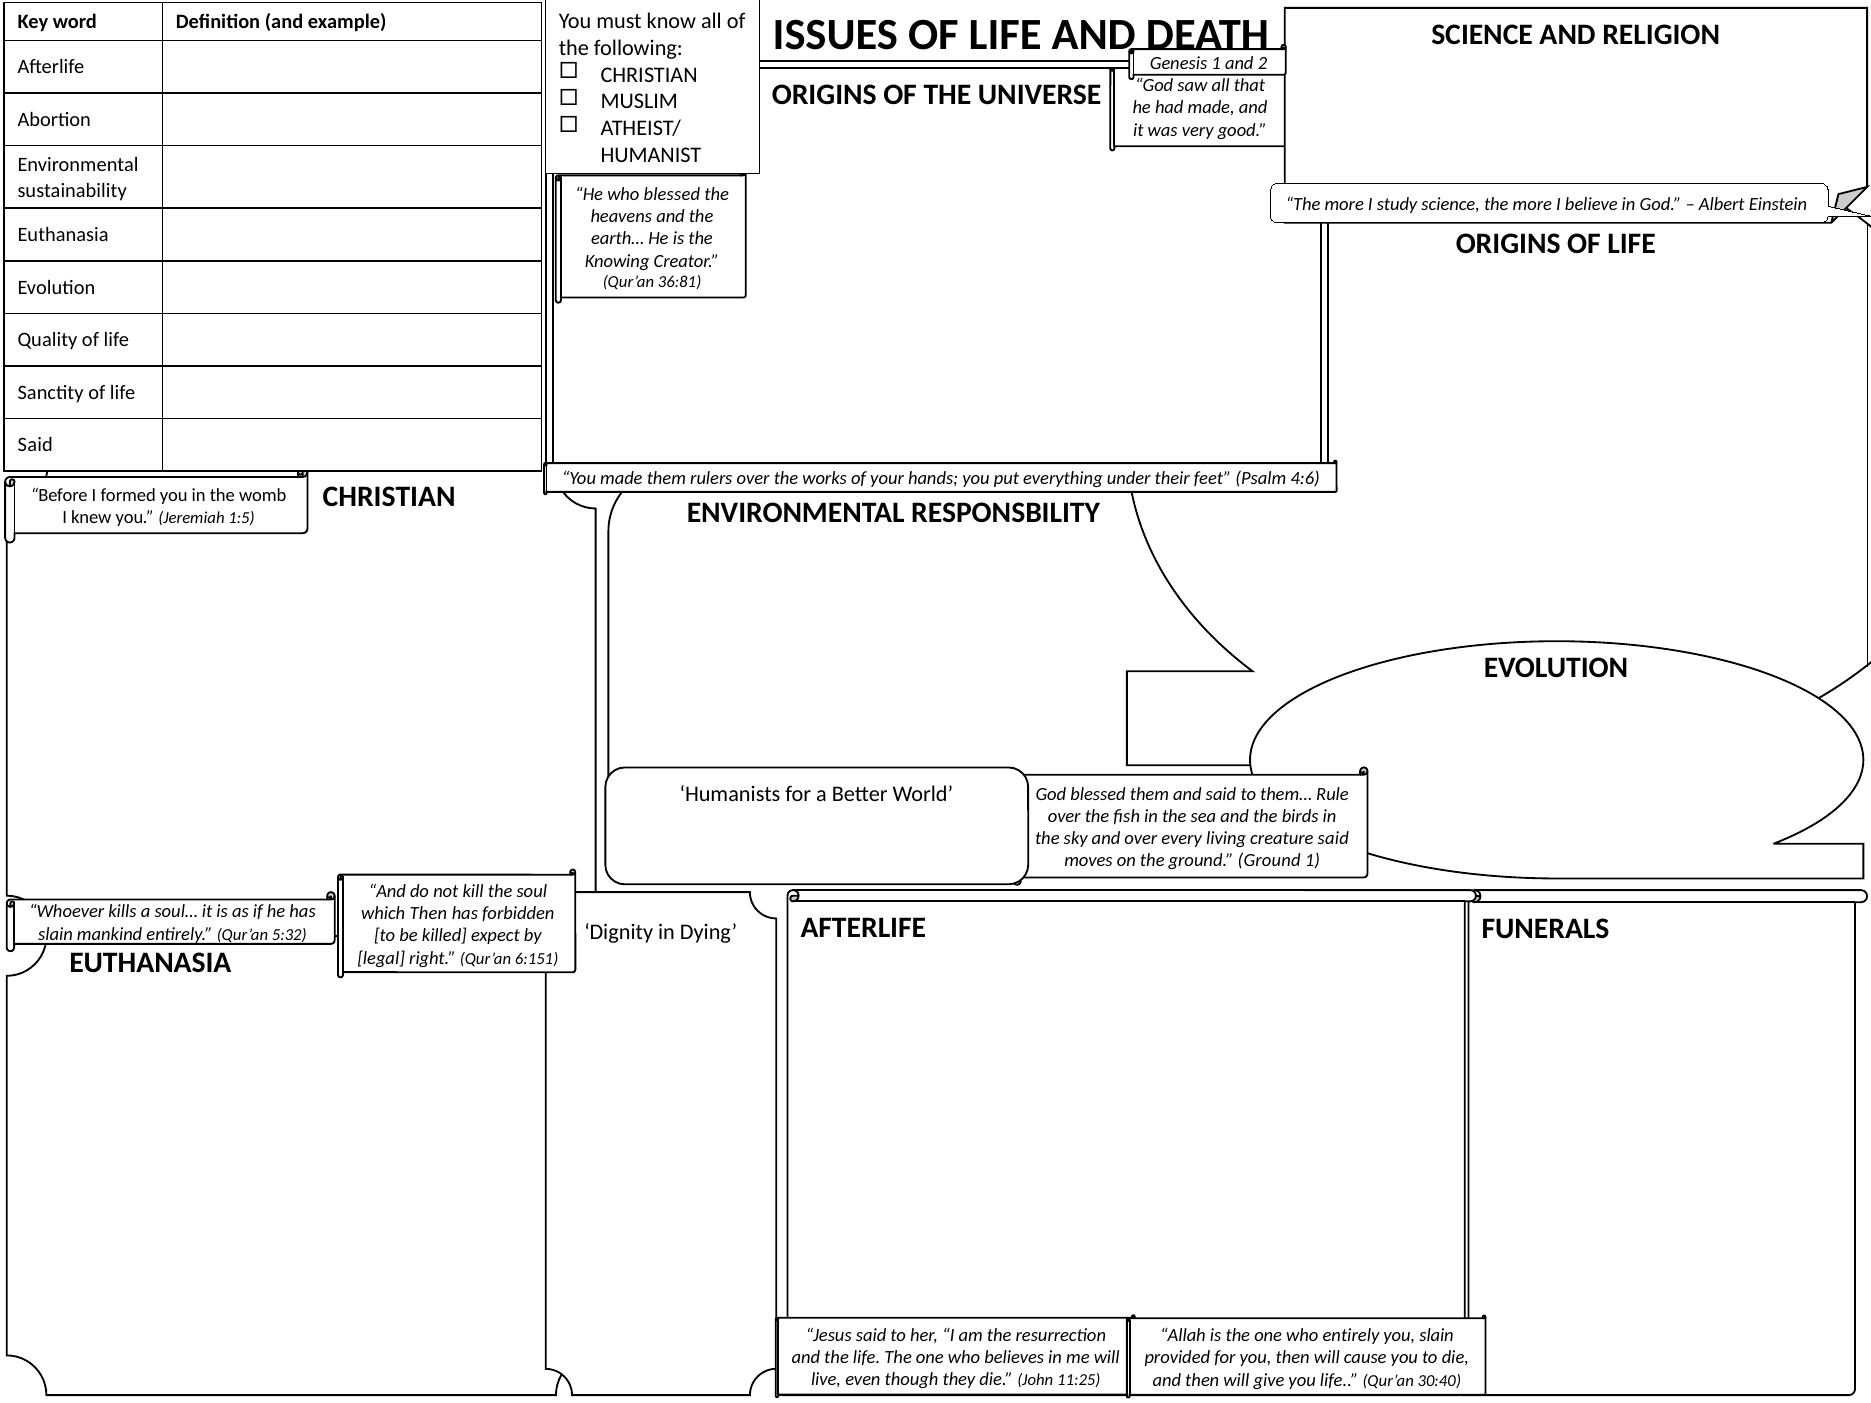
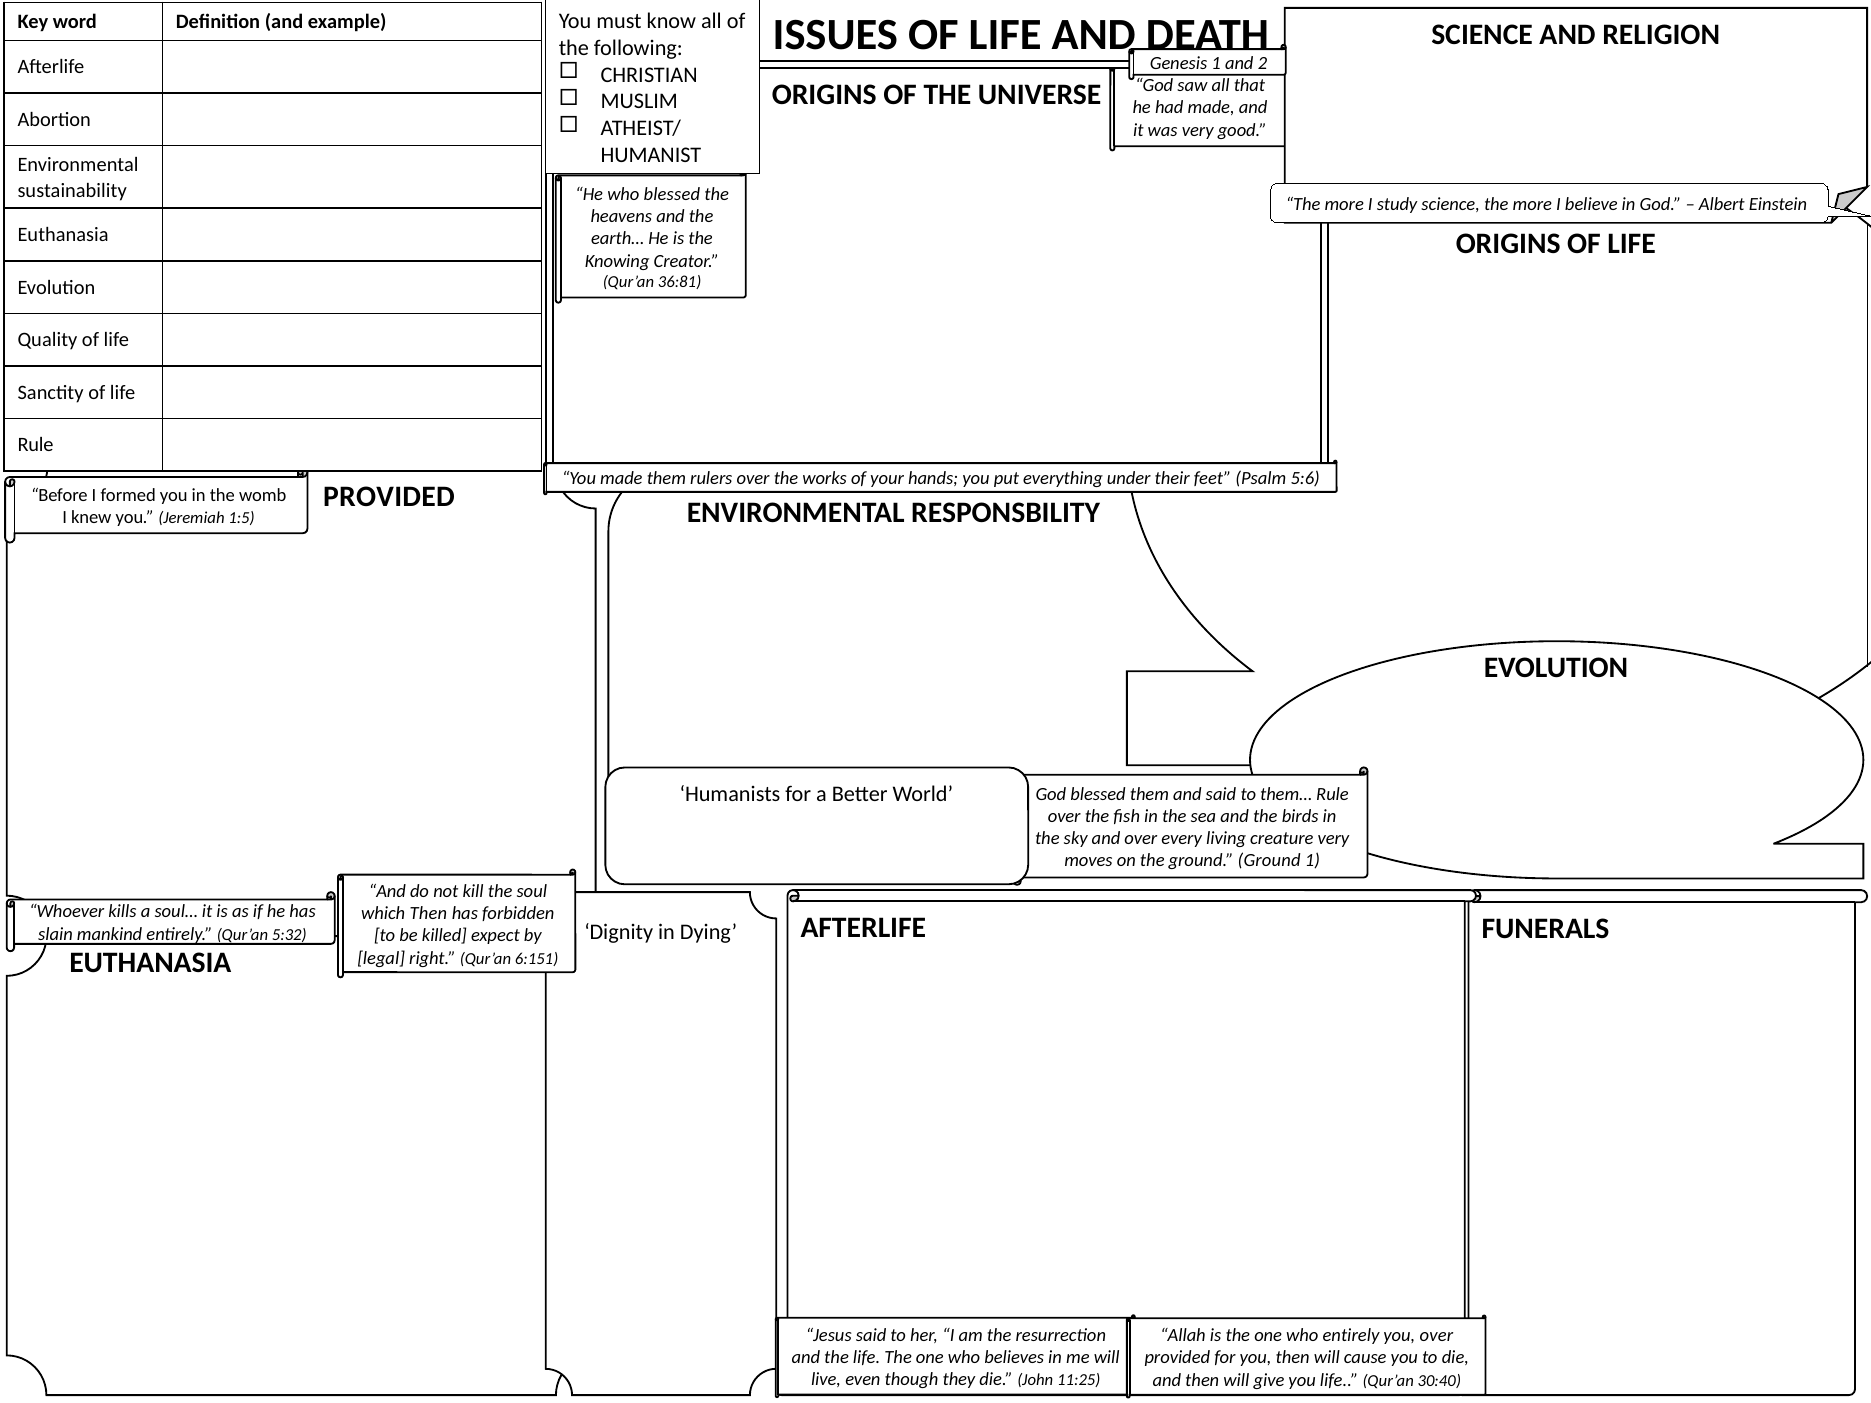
Said: Said -> Rule (36, 445)
4:6: 4:6 -> 5:6 (1305, 479)
CHRISTIAN: CHRISTIAN -> PROVIDED (389, 497)
creature said: said -> very (1333, 839)
you slain: slain -> over (1436, 1336)
